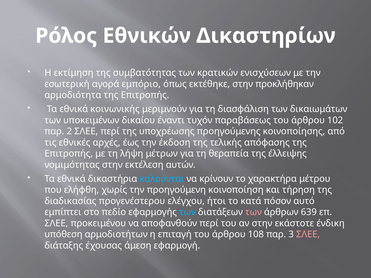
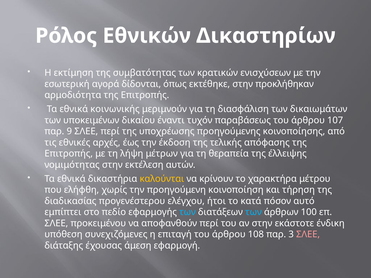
εμπόριο: εμπόριο -> δίδονται (141, 84)
102: 102 -> 107 (335, 120)
2: 2 -> 9 (69, 132)
καλούνται colour: light blue -> yellow (162, 179)
των colour: pink -> light blue (253, 212)
639: 639 -> 100 (309, 212)
αρμοδιοτήτων: αρμοδιοτήτων -> συνεχιζόμενες (116, 235)
